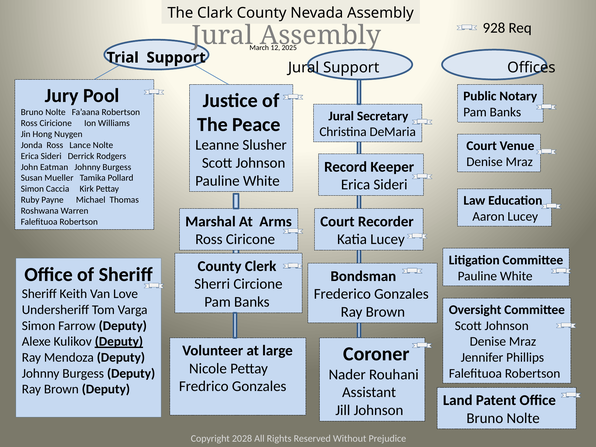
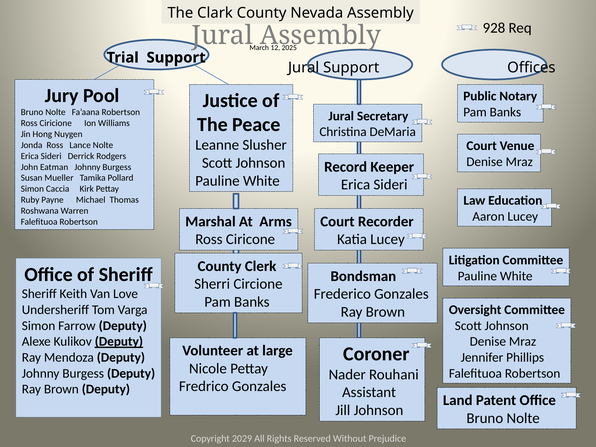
2028: 2028 -> 2029 (242, 439)
